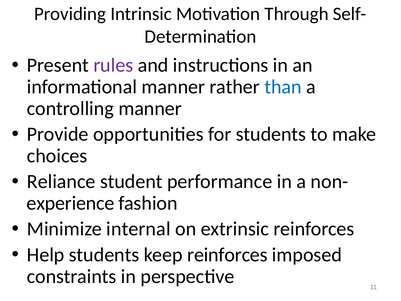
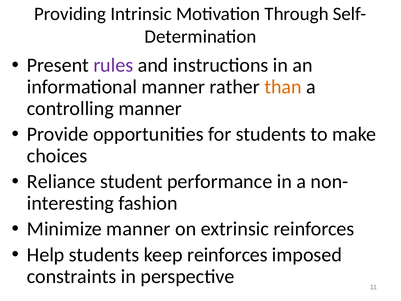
than colour: blue -> orange (283, 87)
experience: experience -> interesting (70, 203)
Minimize internal: internal -> manner (138, 229)
